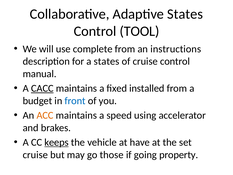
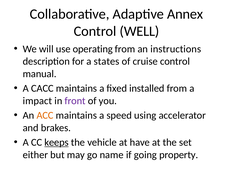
Adaptive States: States -> Annex (185, 14)
TOOL: TOOL -> WELL (139, 31)
complete: complete -> operating (93, 49)
CACC underline: present -> none (42, 88)
budget: budget -> impact (37, 101)
front colour: blue -> purple (75, 101)
cruise: cruise -> either (35, 155)
those: those -> name (112, 155)
